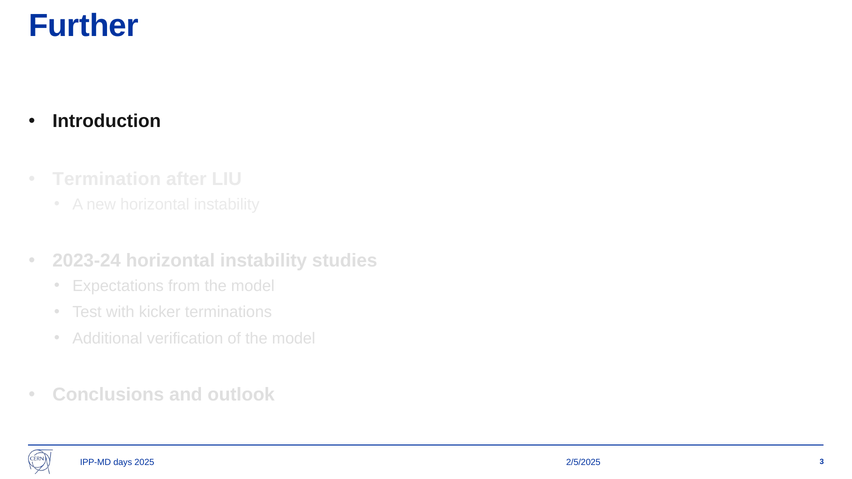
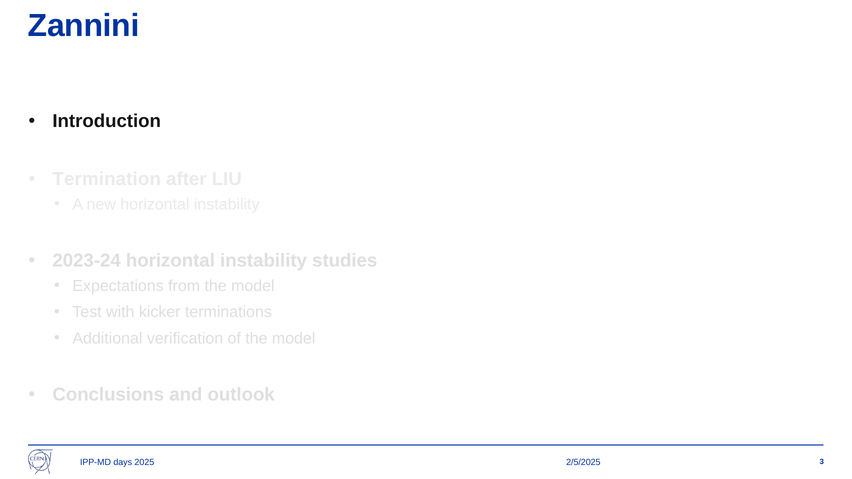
Further: Further -> Zannini (84, 26)
